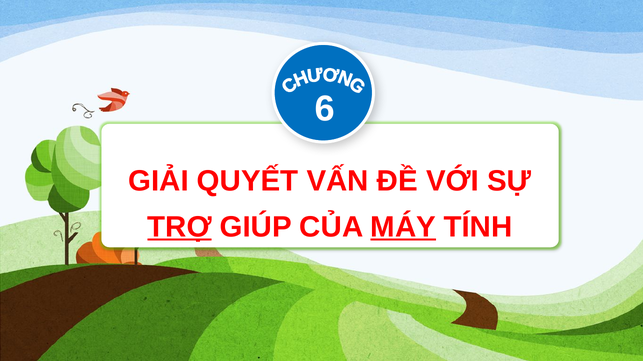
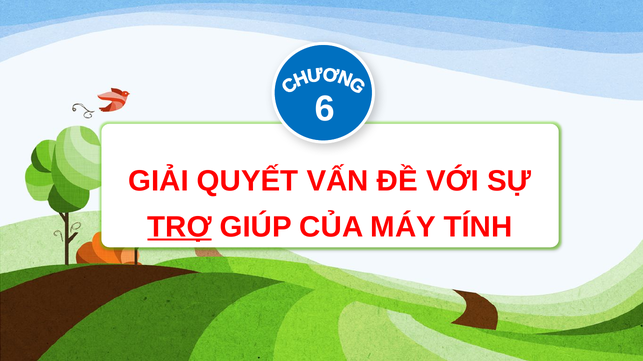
MÁY underline: present -> none (403, 227)
